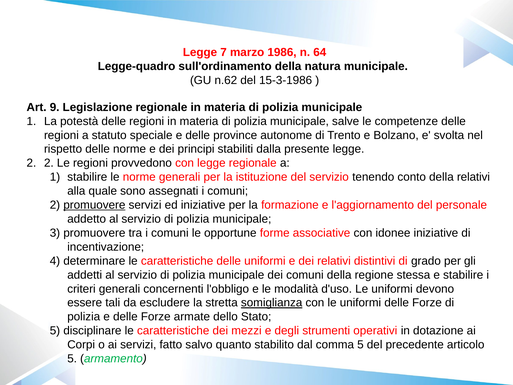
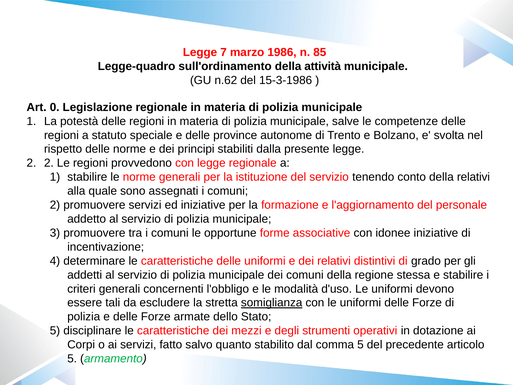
64: 64 -> 85 (320, 52)
natura: natura -> attività (323, 66)
9: 9 -> 0 (55, 107)
promuovere underline: present -> none (94, 205)
